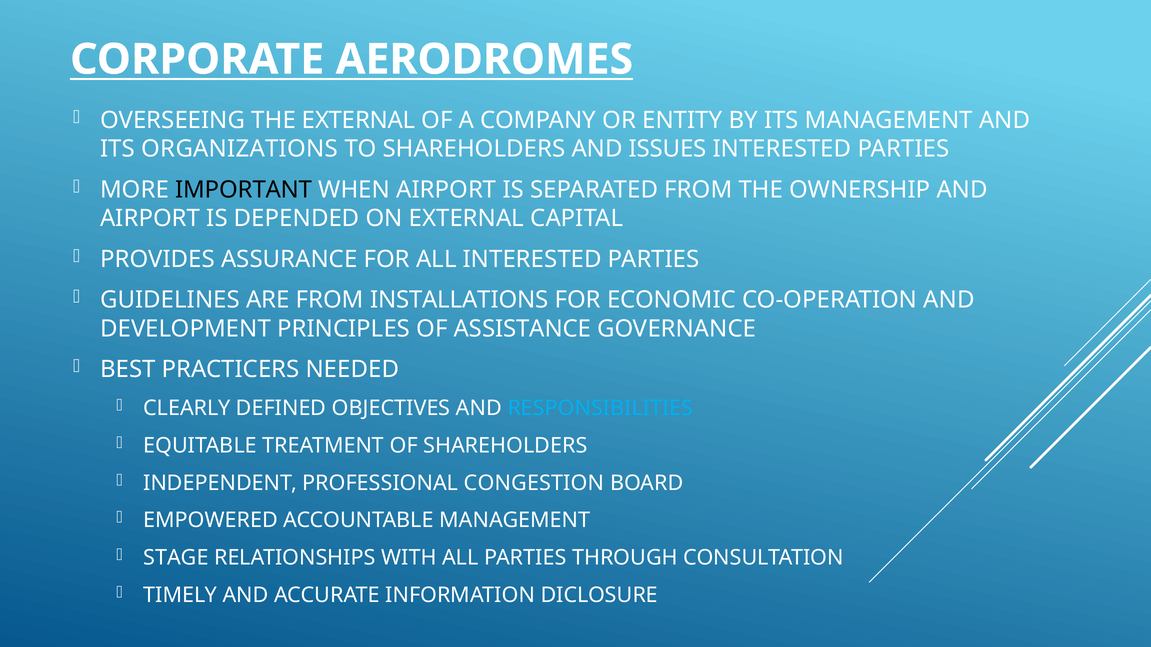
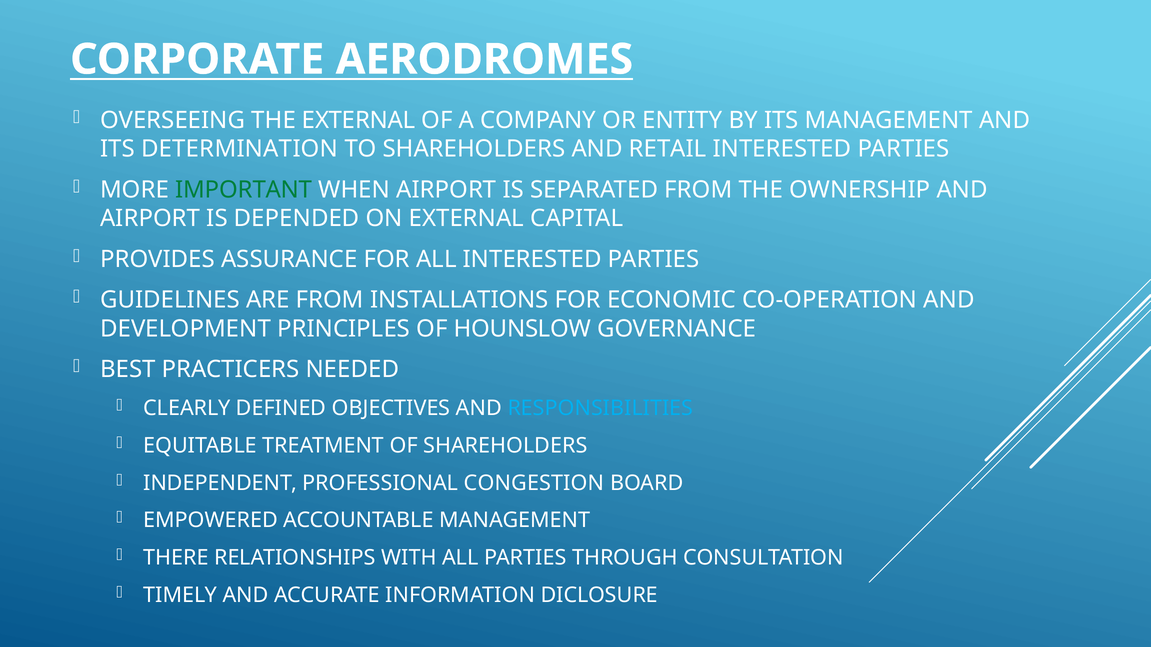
ORGANIZATIONS: ORGANIZATIONS -> DETERMINATION (240, 149)
ISSUES: ISSUES -> RETAIL (668, 149)
IMPORTANT colour: black -> green (244, 190)
ASSISTANCE: ASSISTANCE -> HOUNSLOW (522, 329)
STAGE: STAGE -> THERE (176, 558)
